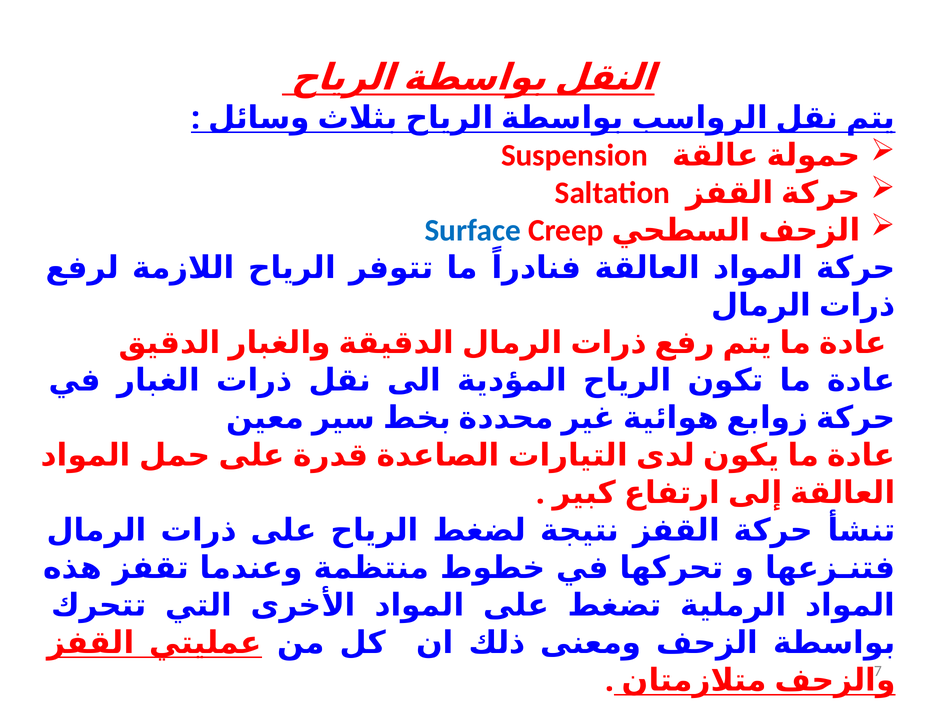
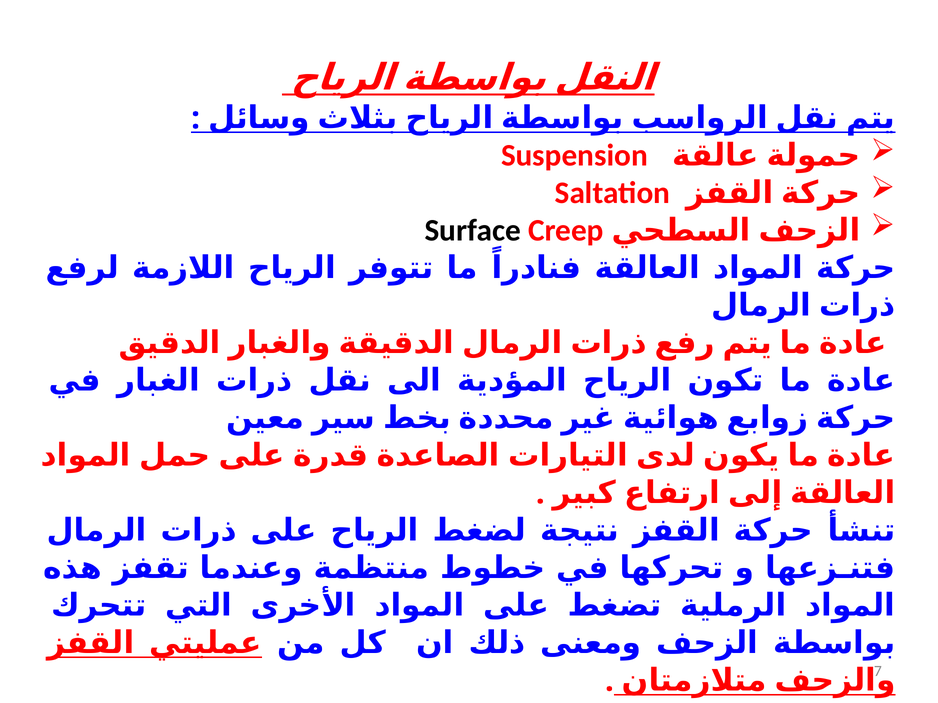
Surface colour: blue -> black (473, 231)
